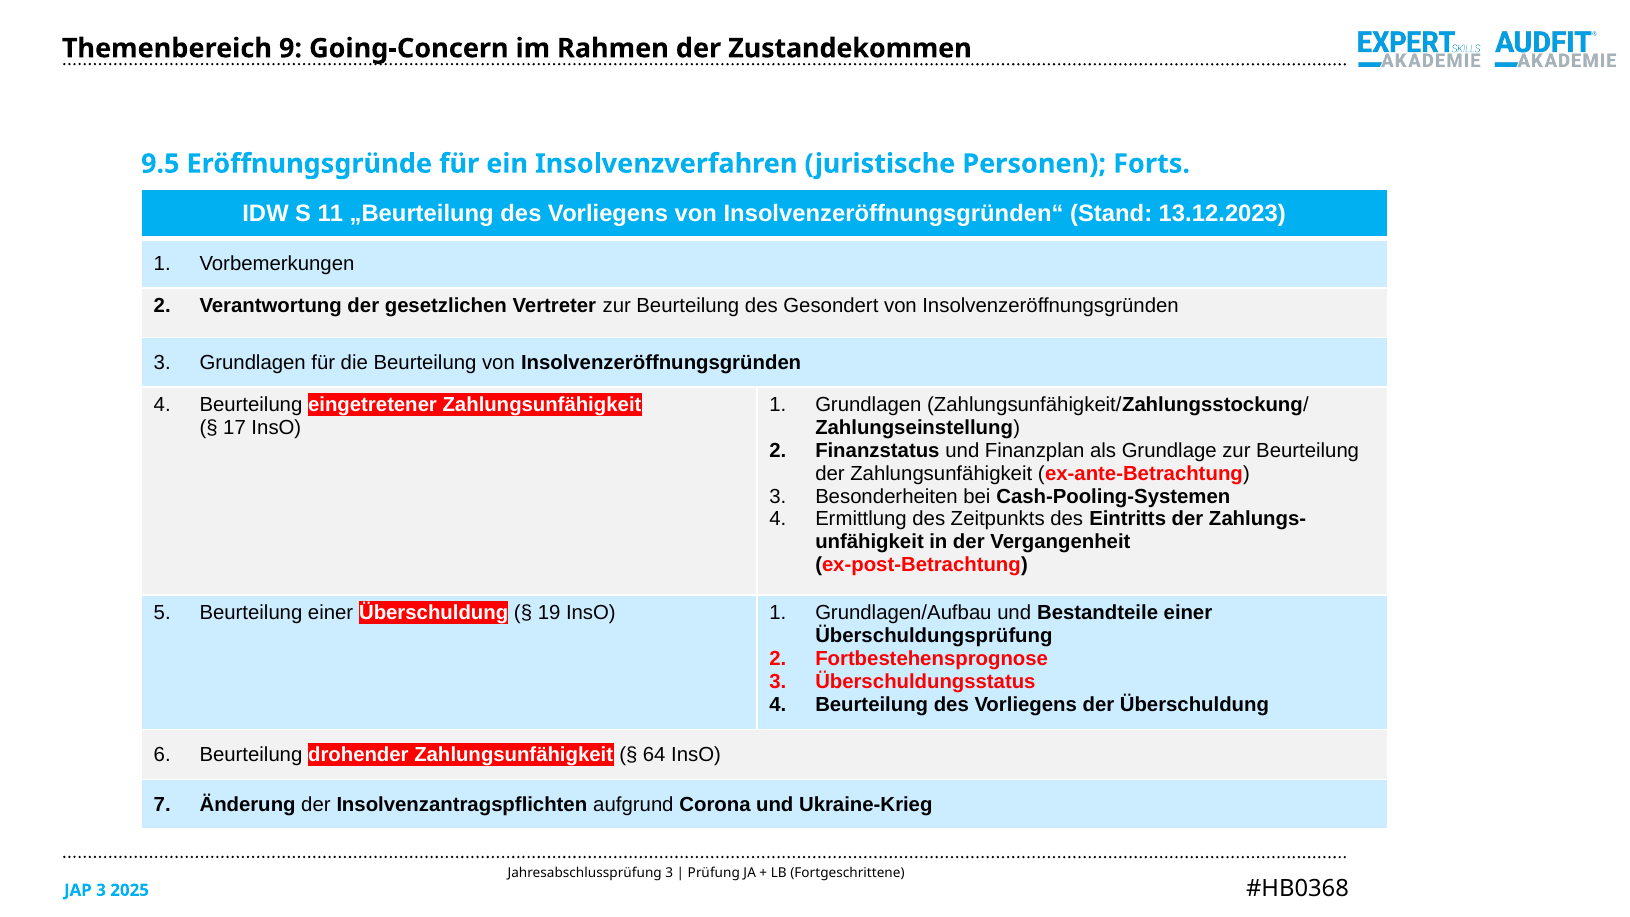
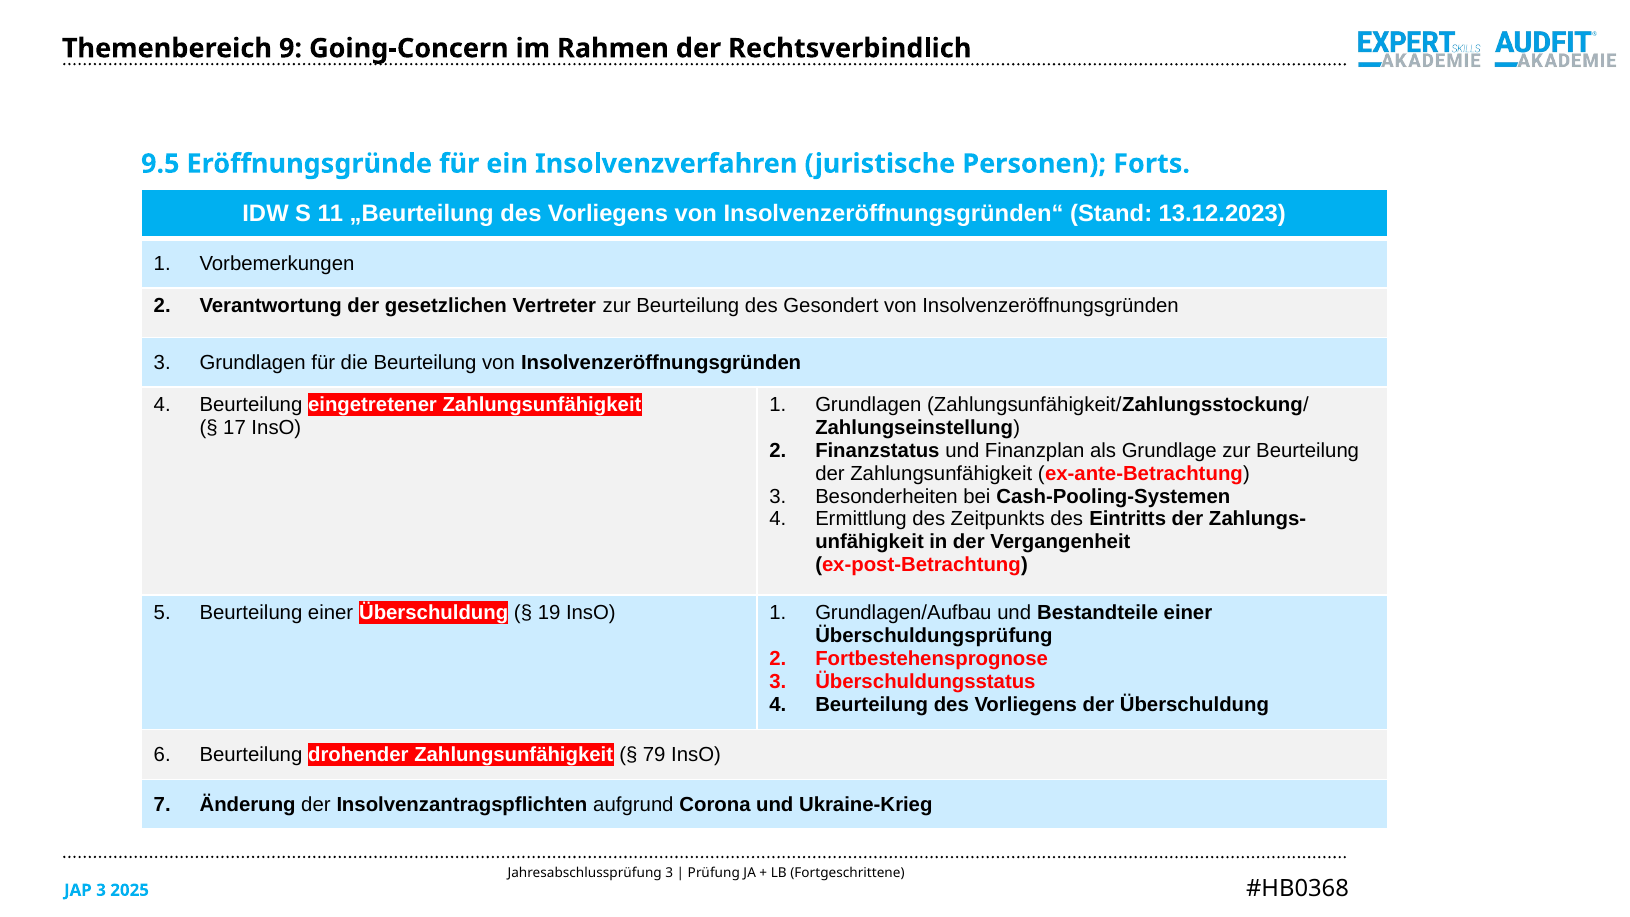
Zustandekommen: Zustandekommen -> Rechtsverbindlich (850, 48)
64: 64 -> 79 (654, 755)
